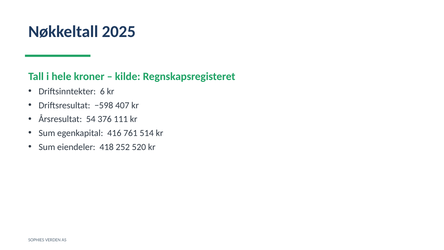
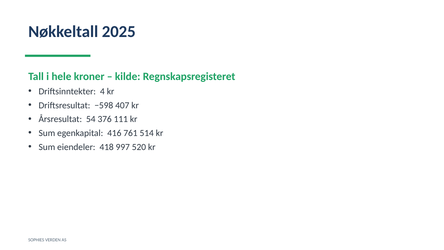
6: 6 -> 4 (102, 91)
252: 252 -> 997 (123, 147)
